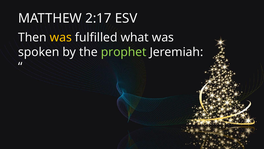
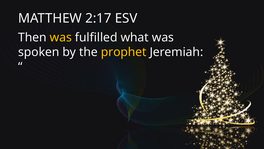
prophet colour: light green -> yellow (124, 52)
